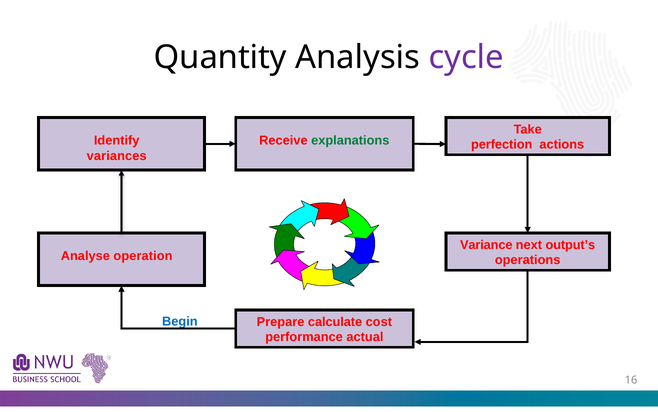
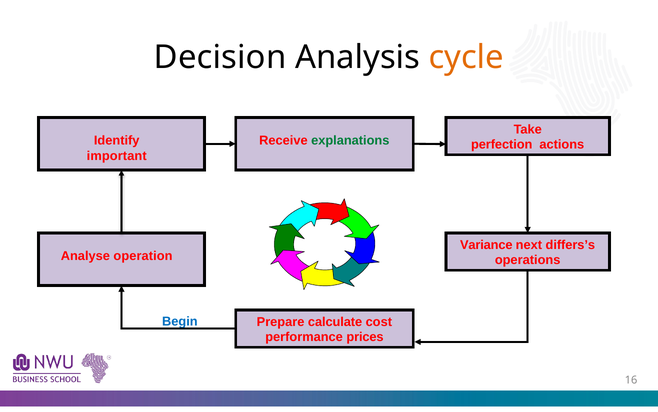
Quantity: Quantity -> Decision (220, 57)
cycle colour: purple -> orange (466, 57)
variances: variances -> important (117, 156)
output’s: output’s -> differs’s (570, 244)
actual: actual -> prices (365, 337)
